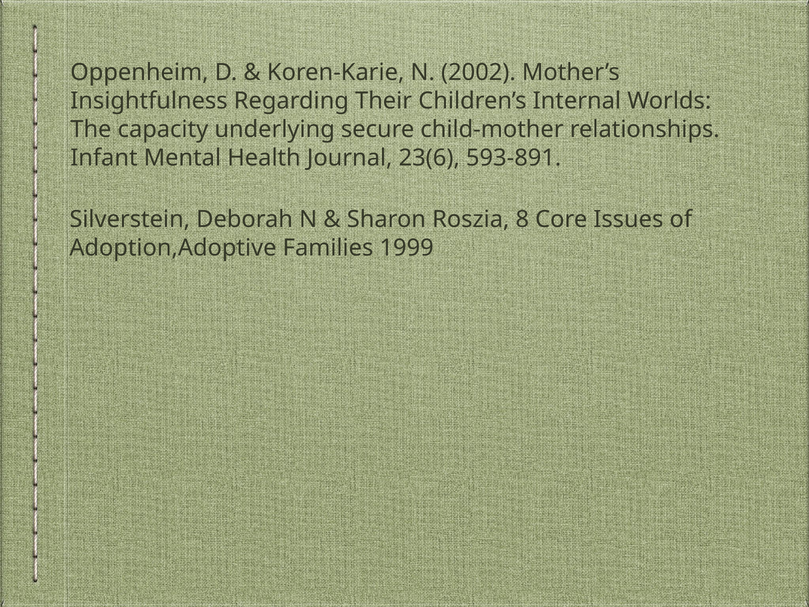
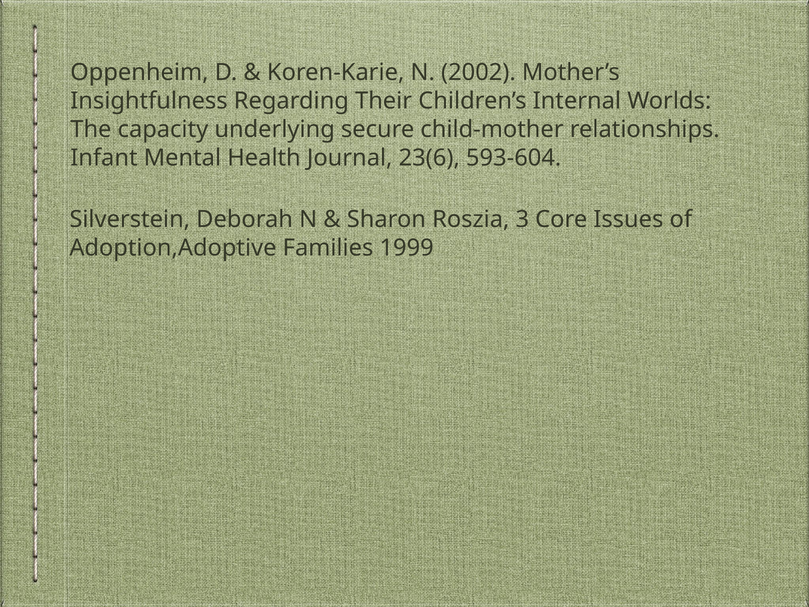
593-891: 593-891 -> 593-604 (514, 158)
8: 8 -> 3 (522, 220)
